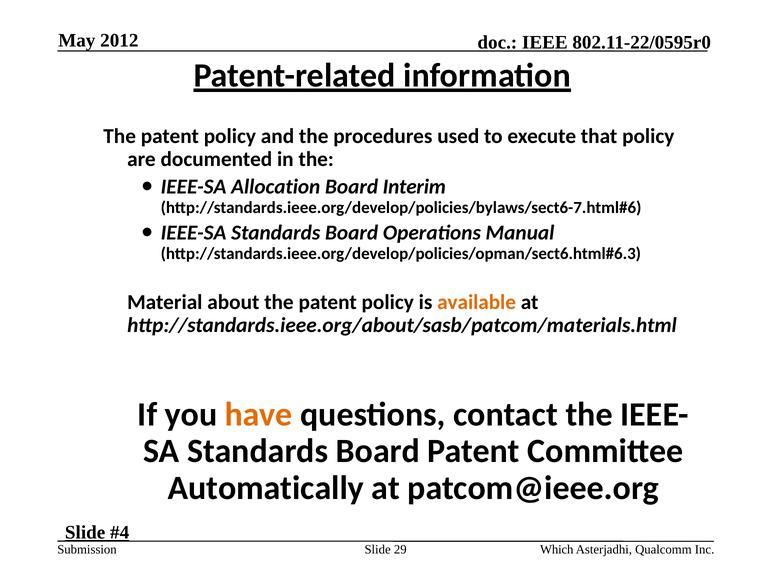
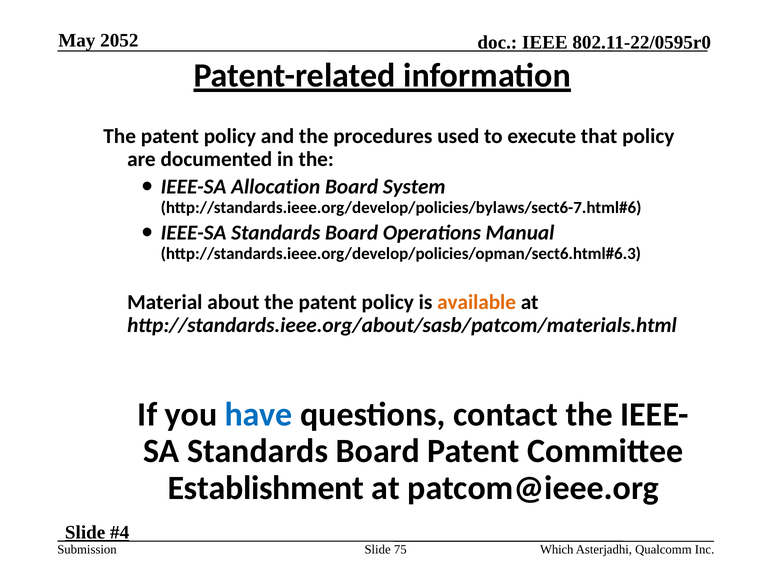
2012: 2012 -> 2052 (119, 41)
Interim: Interim -> System (414, 187)
have colour: orange -> blue (259, 415)
Automatically: Automatically -> Establishment (266, 489)
29: 29 -> 75 (400, 550)
